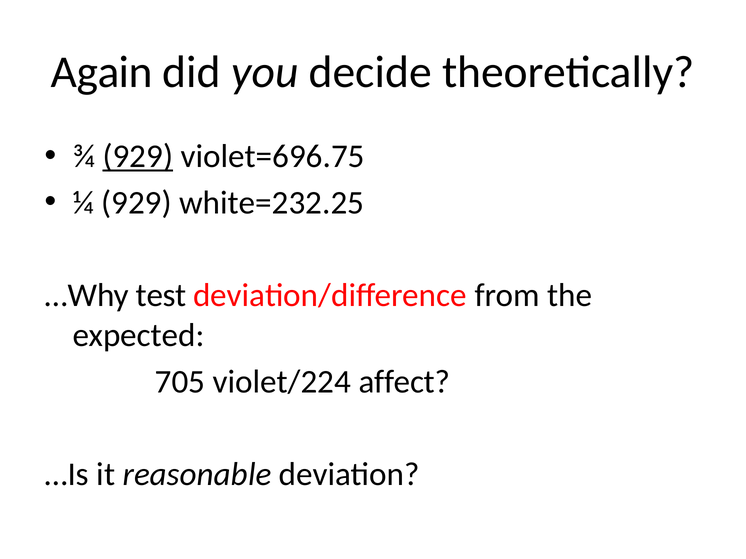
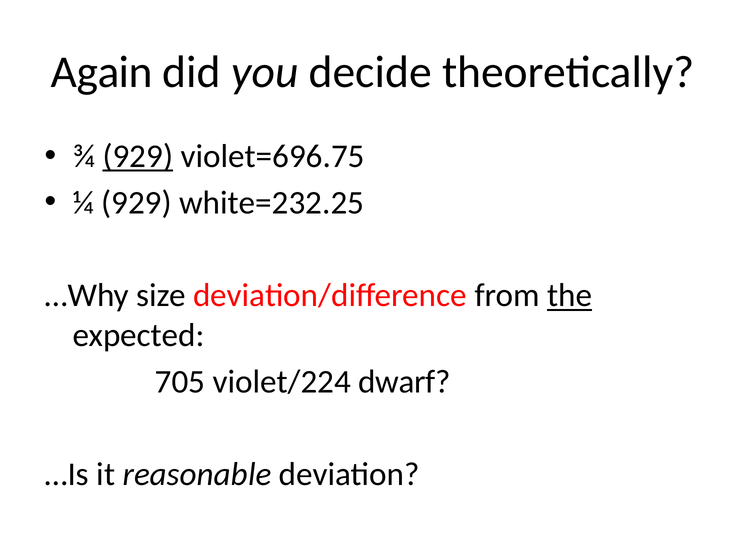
test: test -> size (161, 296)
the underline: none -> present (570, 296)
affect: affect -> dwarf (404, 382)
